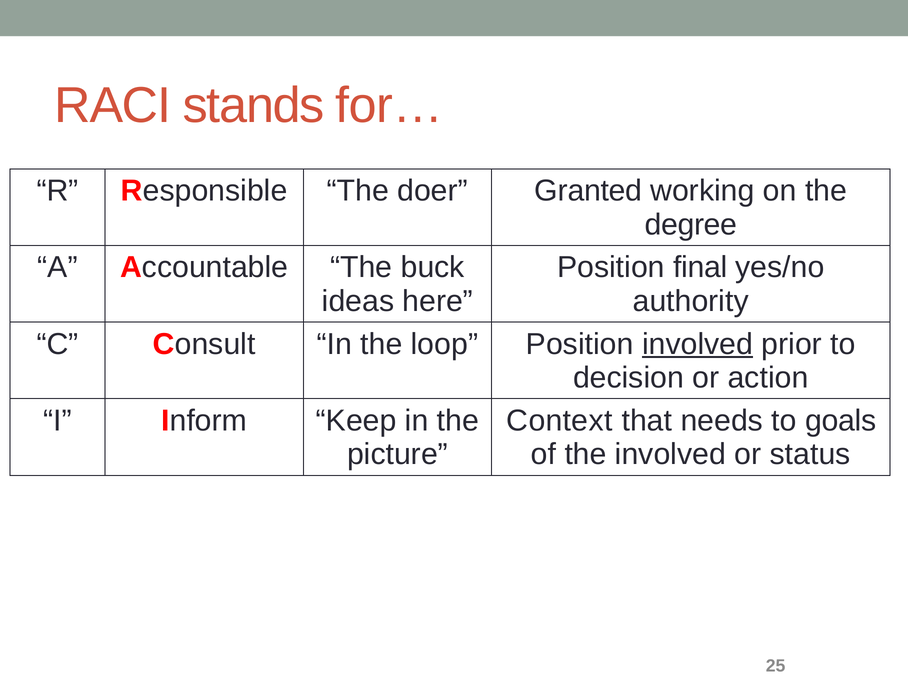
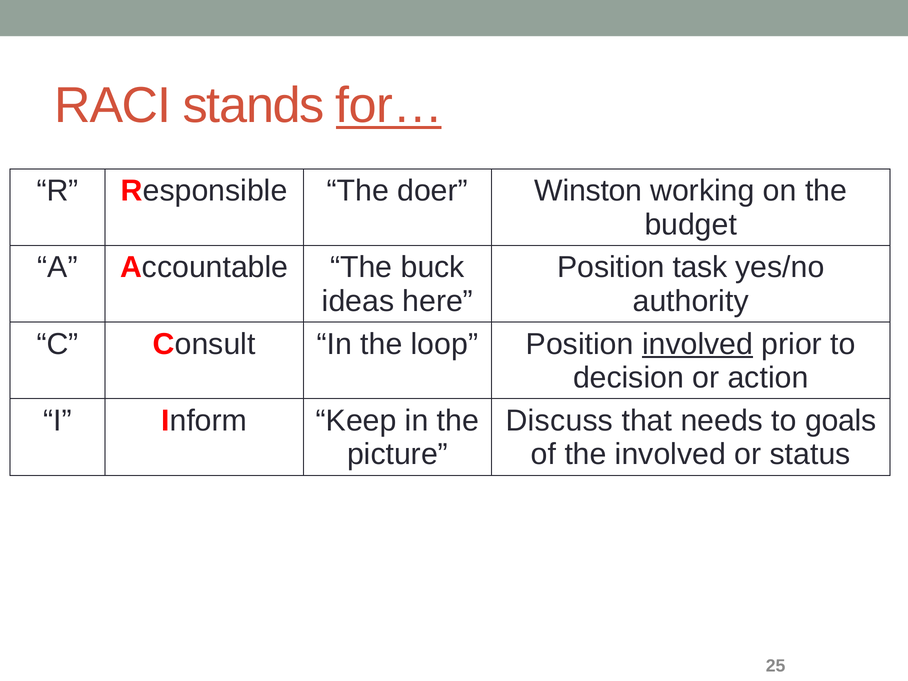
for… underline: none -> present (389, 106)
Granted: Granted -> Winston (588, 191)
degree: degree -> budget (691, 225)
final: final -> task (700, 267)
Context: Context -> Discuss (559, 421)
